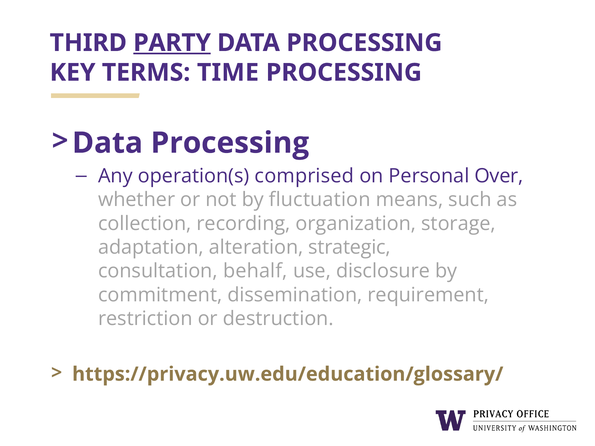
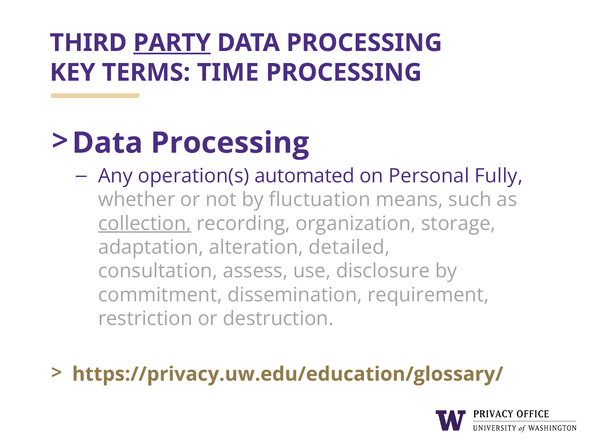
comprised: comprised -> automated (305, 176)
Over: Over -> Fully (499, 176)
collection underline: none -> present (145, 224)
strategic: strategic -> detailed (349, 247)
behalf: behalf -> assess (255, 271)
